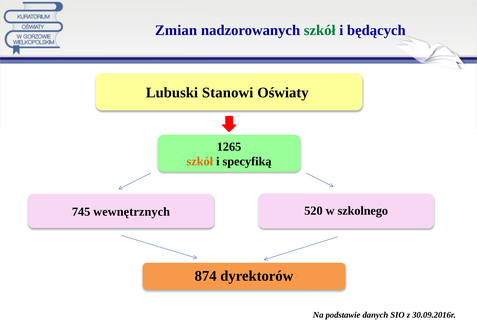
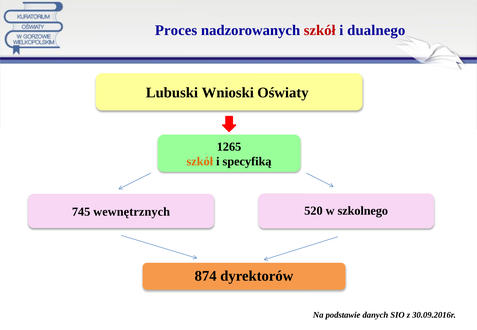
Zmian: Zmian -> Proces (176, 30)
szkół colour: green -> red (320, 30)
będących: będących -> dualnego (376, 30)
Stanowi: Stanowi -> Wnioski (228, 93)
